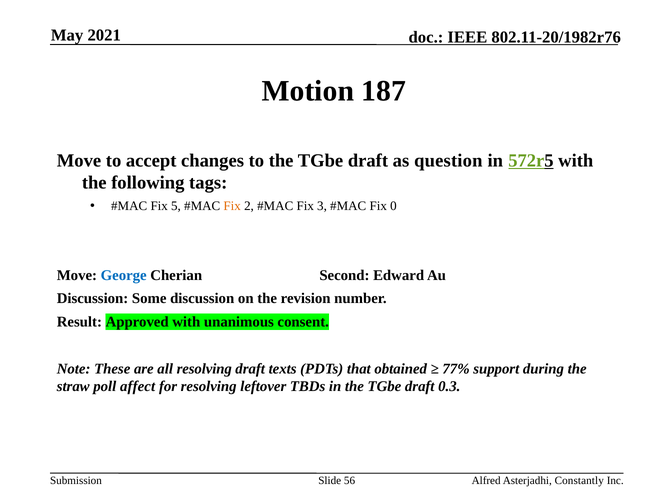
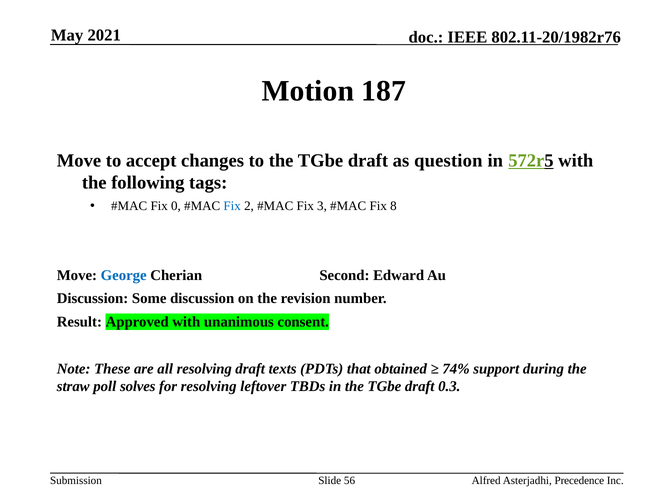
5: 5 -> 0 (176, 206)
Fix colour: orange -> blue (232, 206)
0: 0 -> 8 (393, 206)
77%: 77% -> 74% (456, 369)
affect: affect -> solves (138, 386)
Constantly: Constantly -> Precedence (579, 480)
